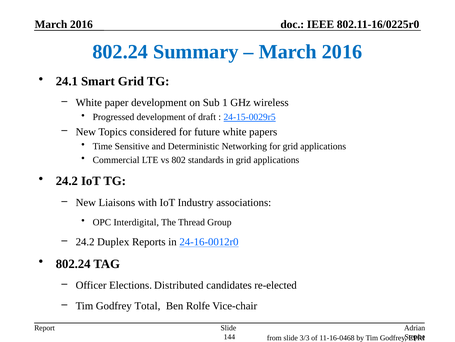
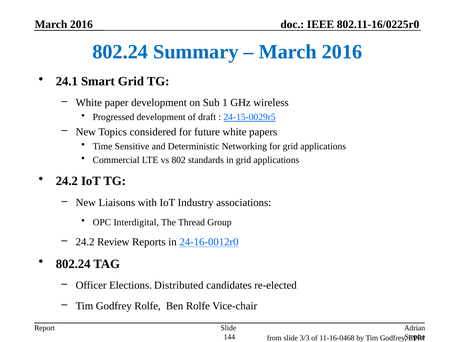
Duplex: Duplex -> Review (113, 242)
Godfrey Total: Total -> Rolfe (148, 305)
